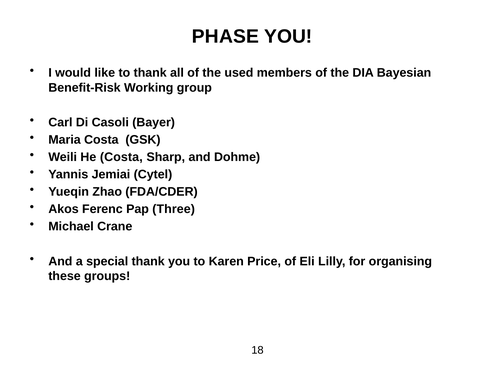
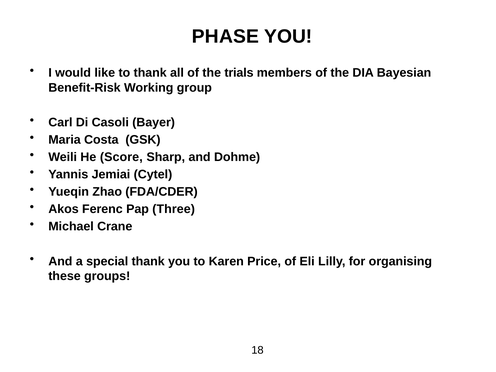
used: used -> trials (239, 73)
He Costa: Costa -> Score (121, 157)
